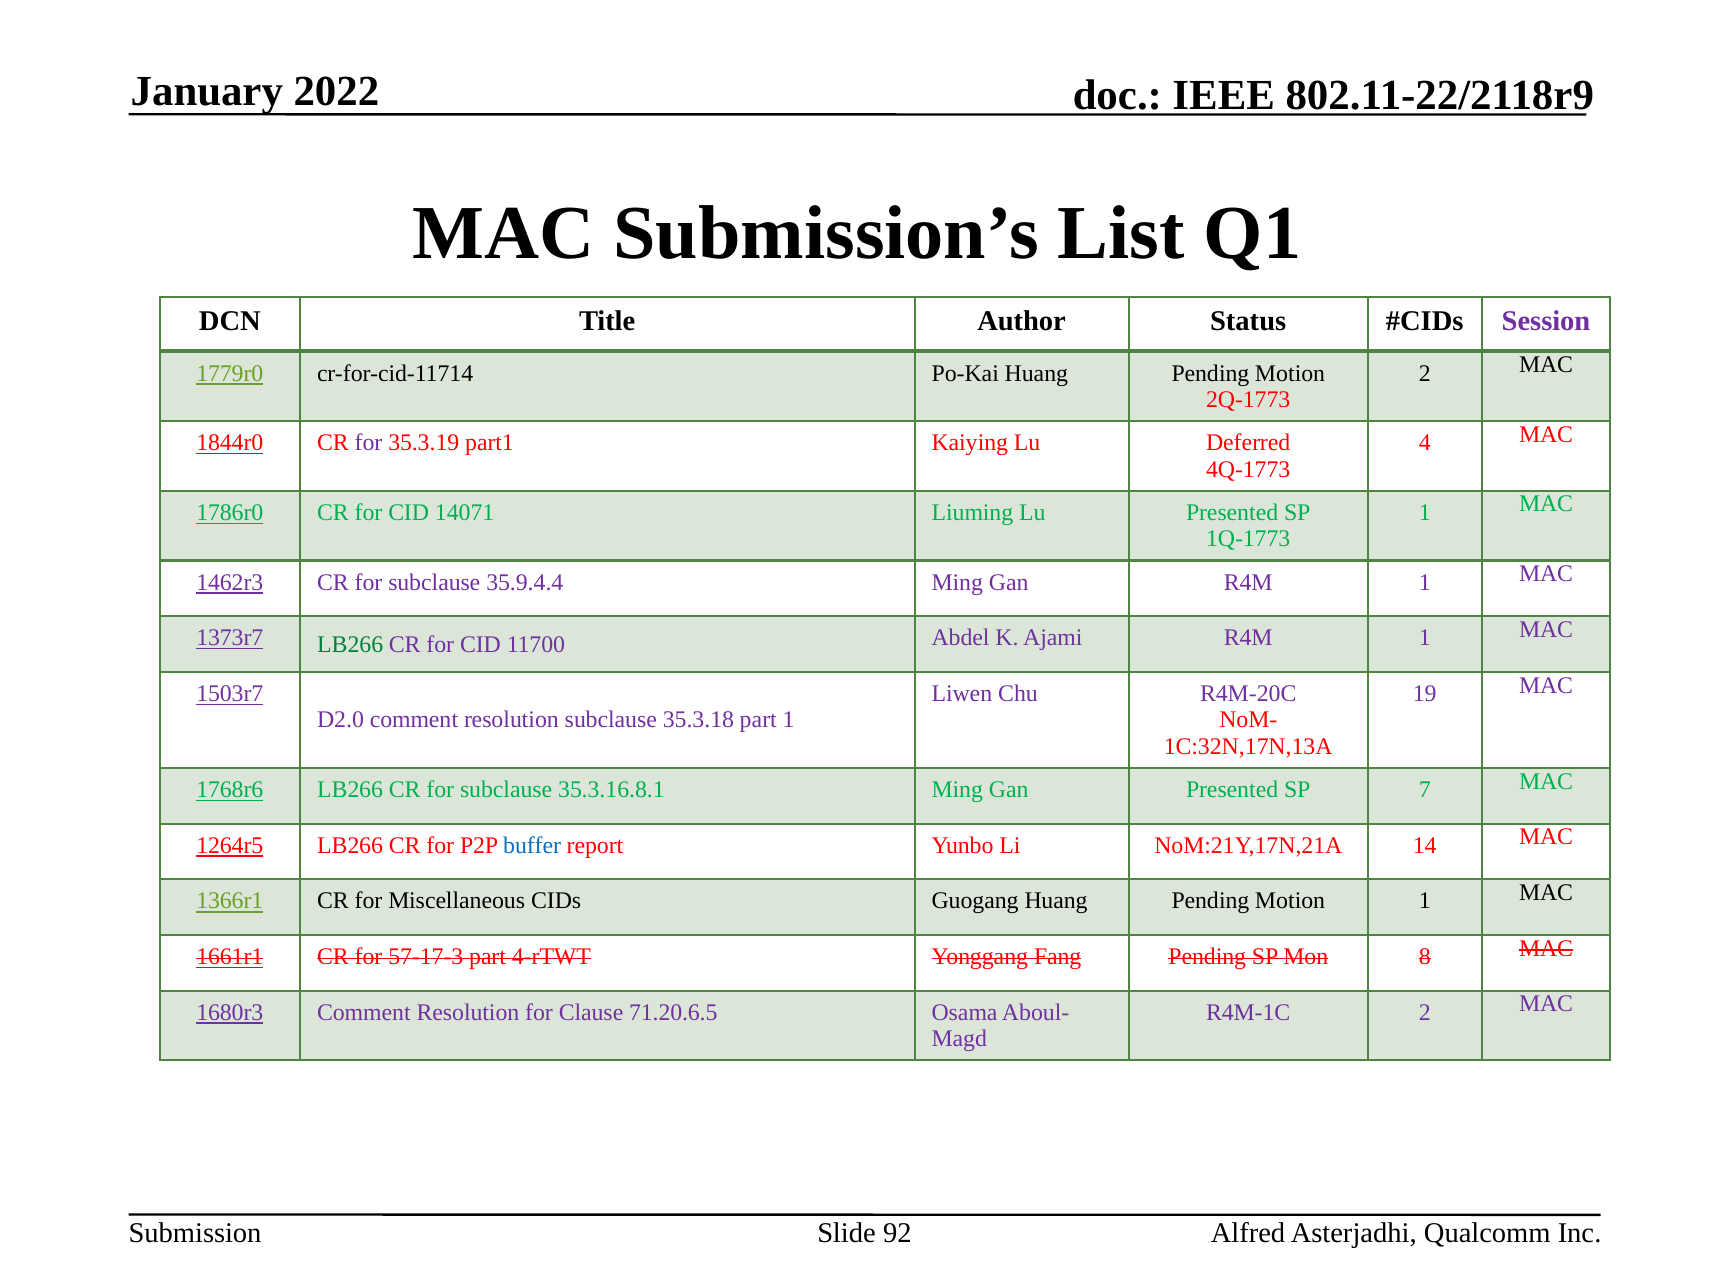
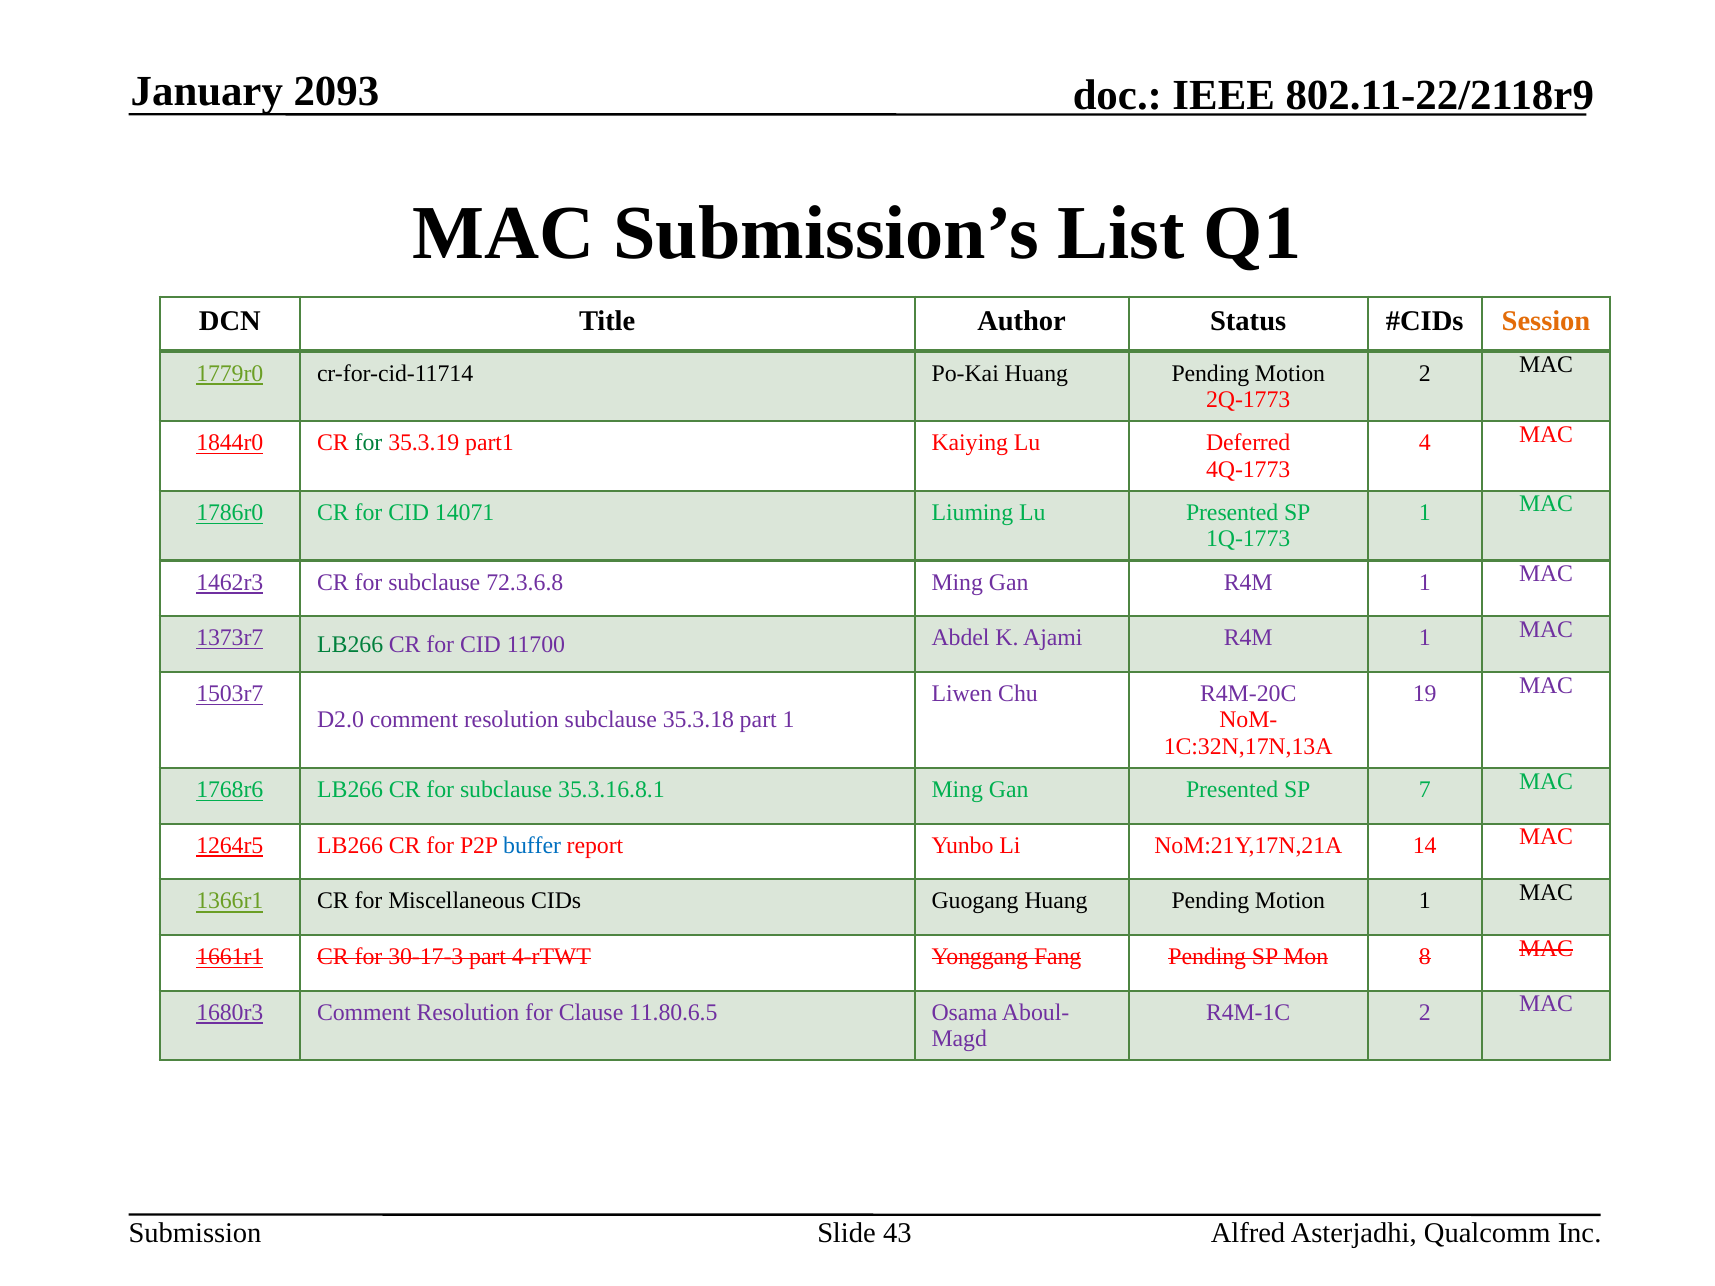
2022: 2022 -> 2093 (336, 91)
Session colour: purple -> orange (1546, 321)
for colour: purple -> green (368, 443)
35.9.4.4: 35.9.4.4 -> 72.3.6.8 (525, 582)
57-17-3: 57-17-3 -> 30-17-3 (426, 957)
71.20.6.5: 71.20.6.5 -> 11.80.6.5 (673, 1013)
92: 92 -> 43 (897, 1234)
